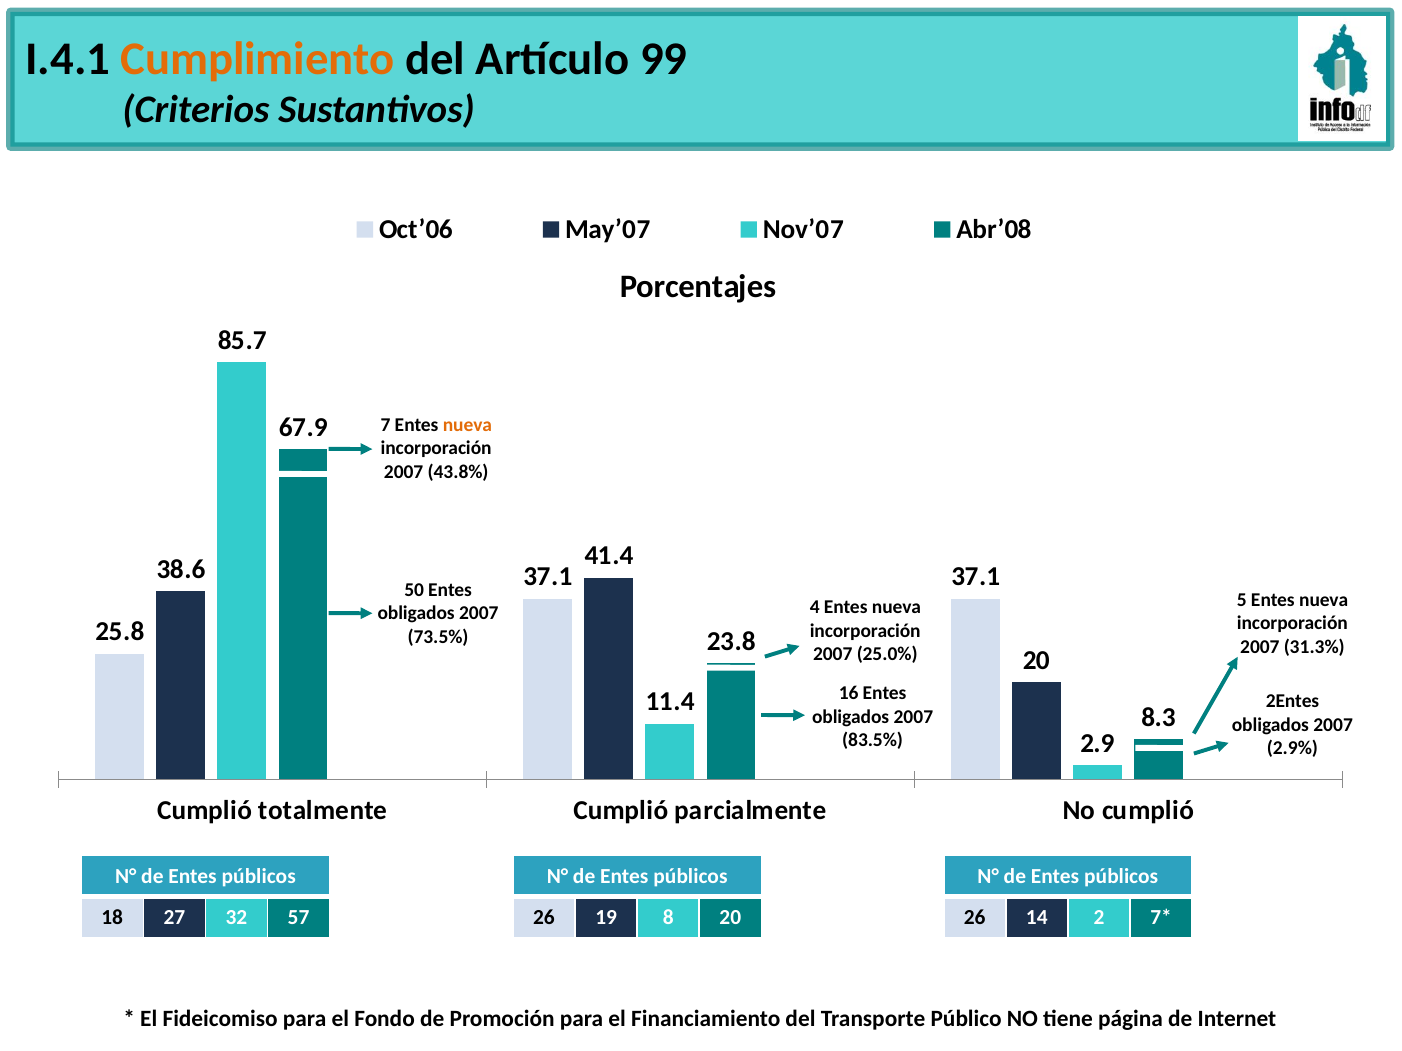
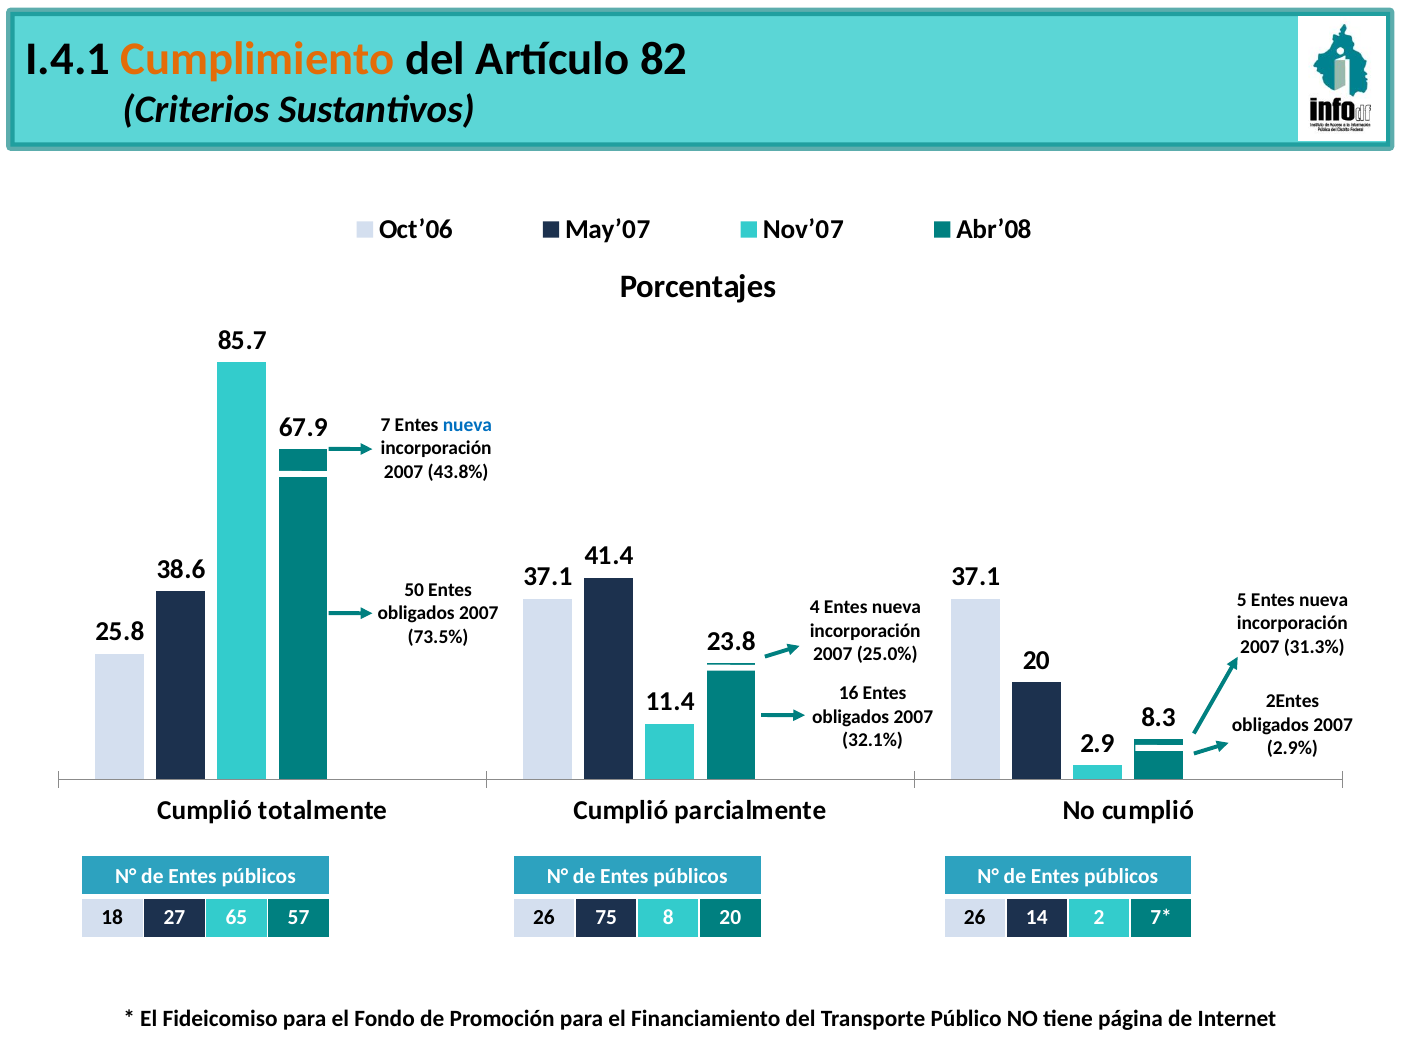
99: 99 -> 82 (664, 59)
nueva colour: orange -> blue (467, 425)
83.5%: 83.5% -> 32.1% (873, 740)
32: 32 -> 65 (236, 918)
19: 19 -> 75 (606, 918)
